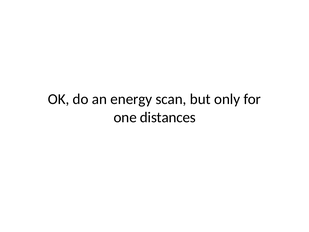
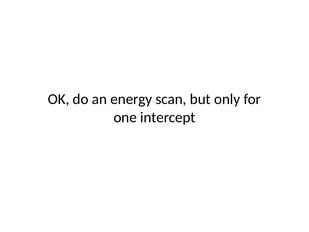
distances: distances -> intercept (168, 117)
